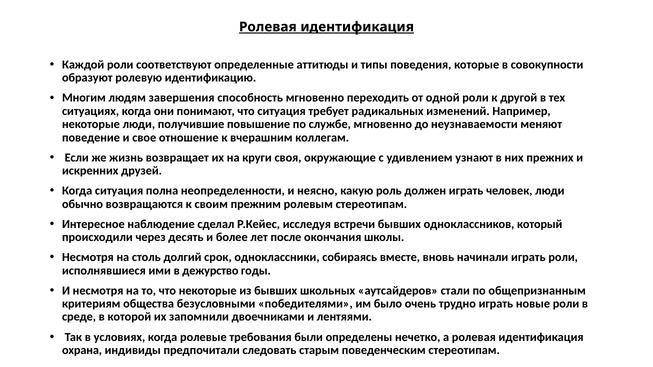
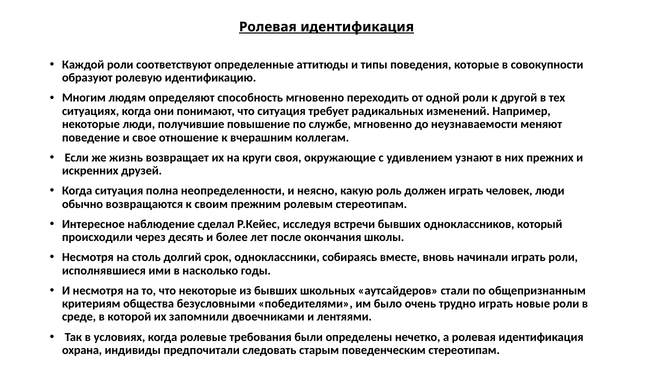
завершения: завершения -> определяют (182, 98)
дежурство: дежурство -> насколько (210, 271)
